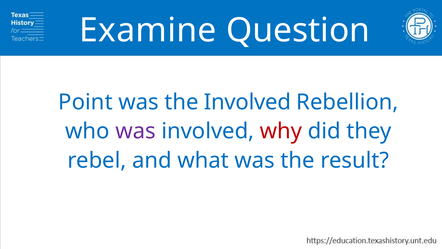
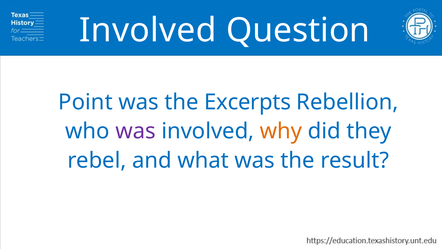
Examine: Examine -> Involved (148, 30)
the Involved: Involved -> Excerpts (248, 102)
why colour: red -> orange (281, 131)
